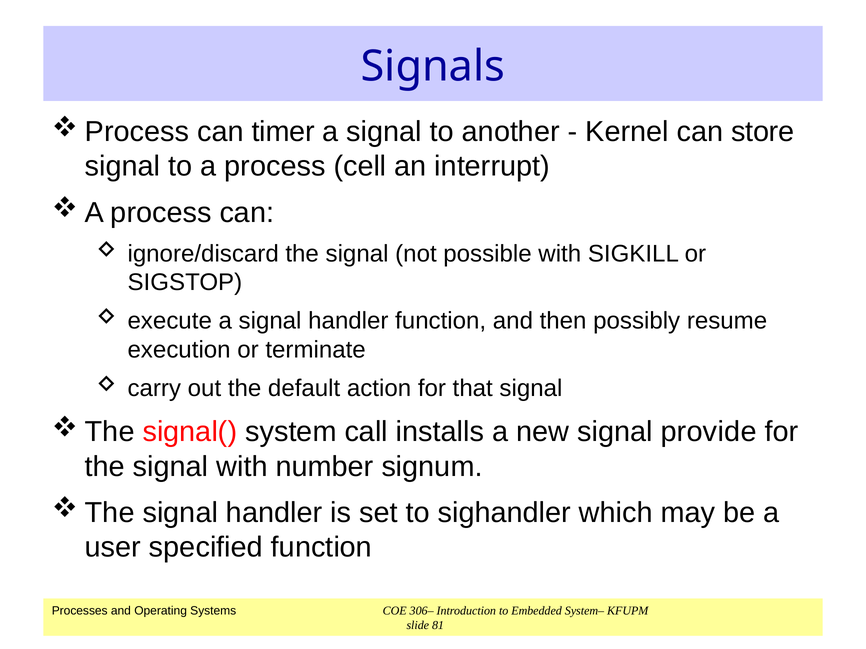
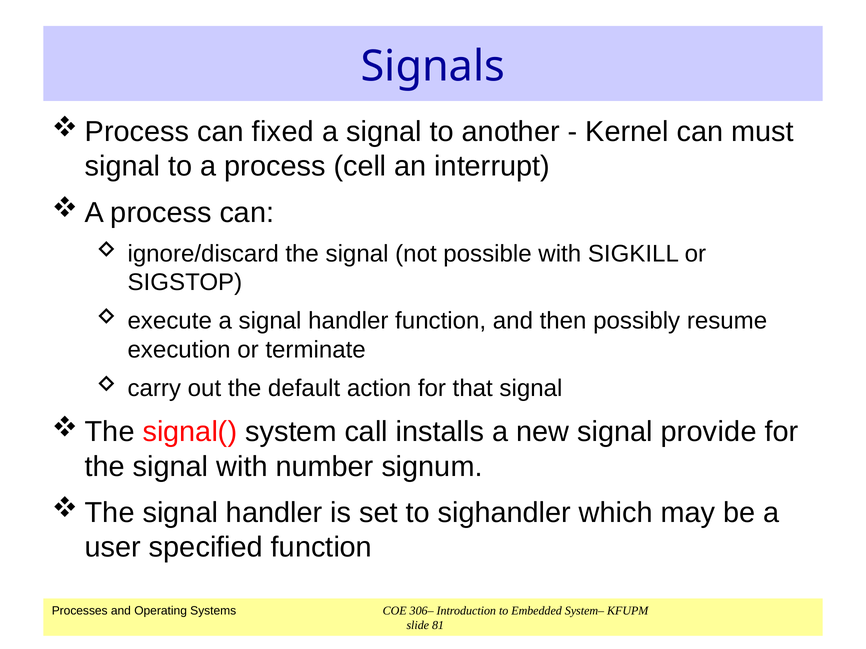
timer: timer -> fixed (283, 132)
store: store -> must (763, 132)
